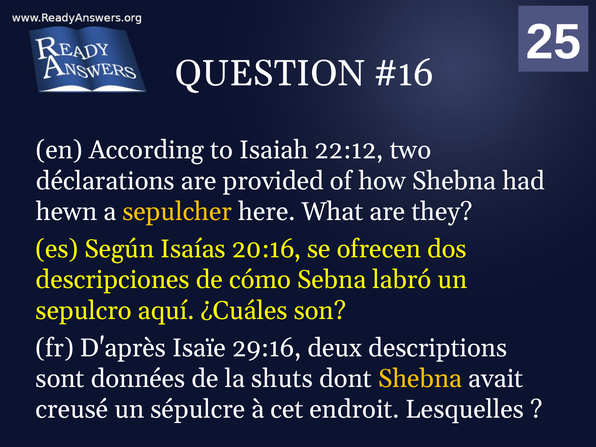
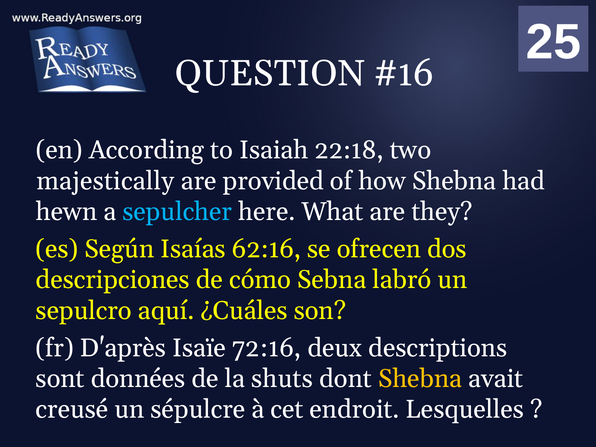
22:12: 22:12 -> 22:18 (349, 150)
déclarations: déclarations -> majestically (105, 181)
sepulcher colour: yellow -> light blue (177, 212)
20:16: 20:16 -> 62:16 (266, 249)
29:16: 29:16 -> 72:16 (267, 348)
